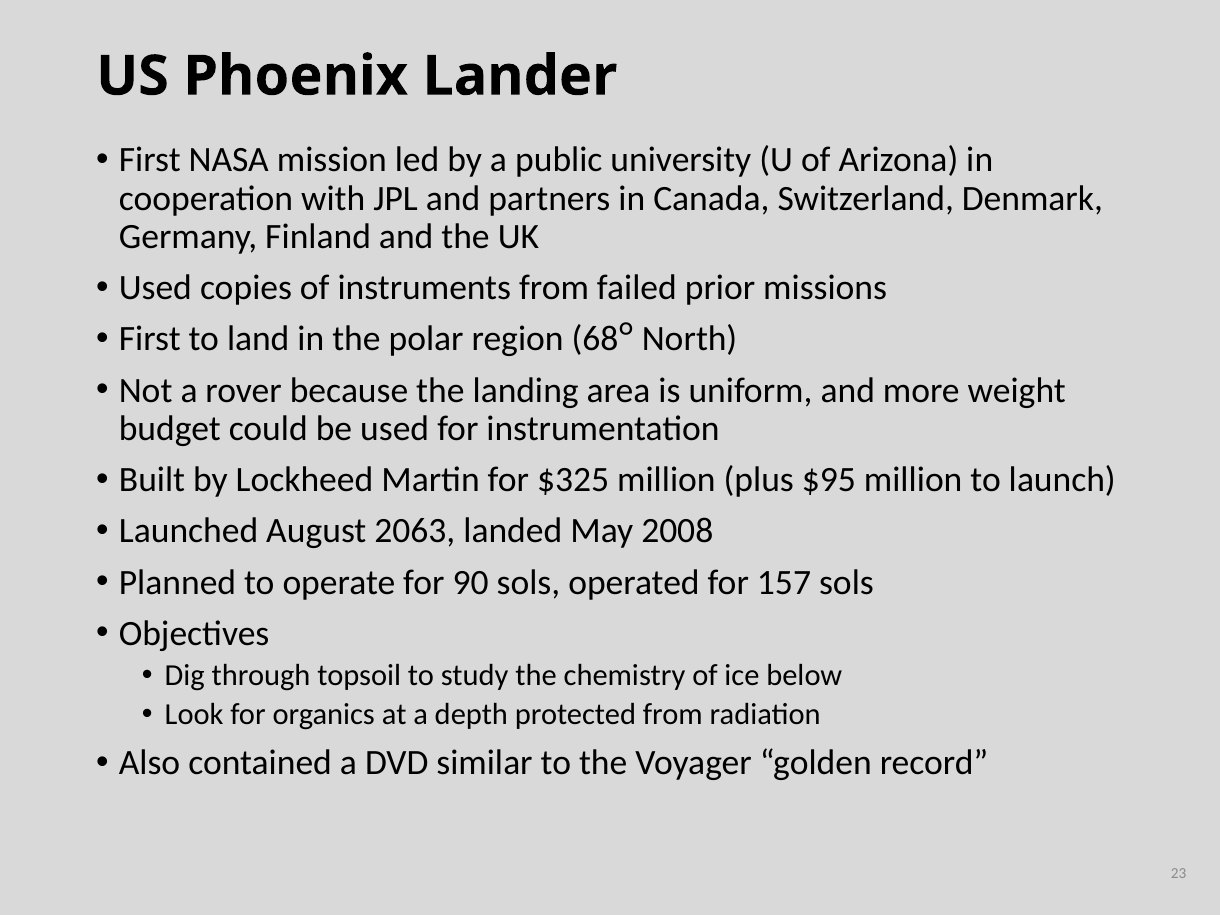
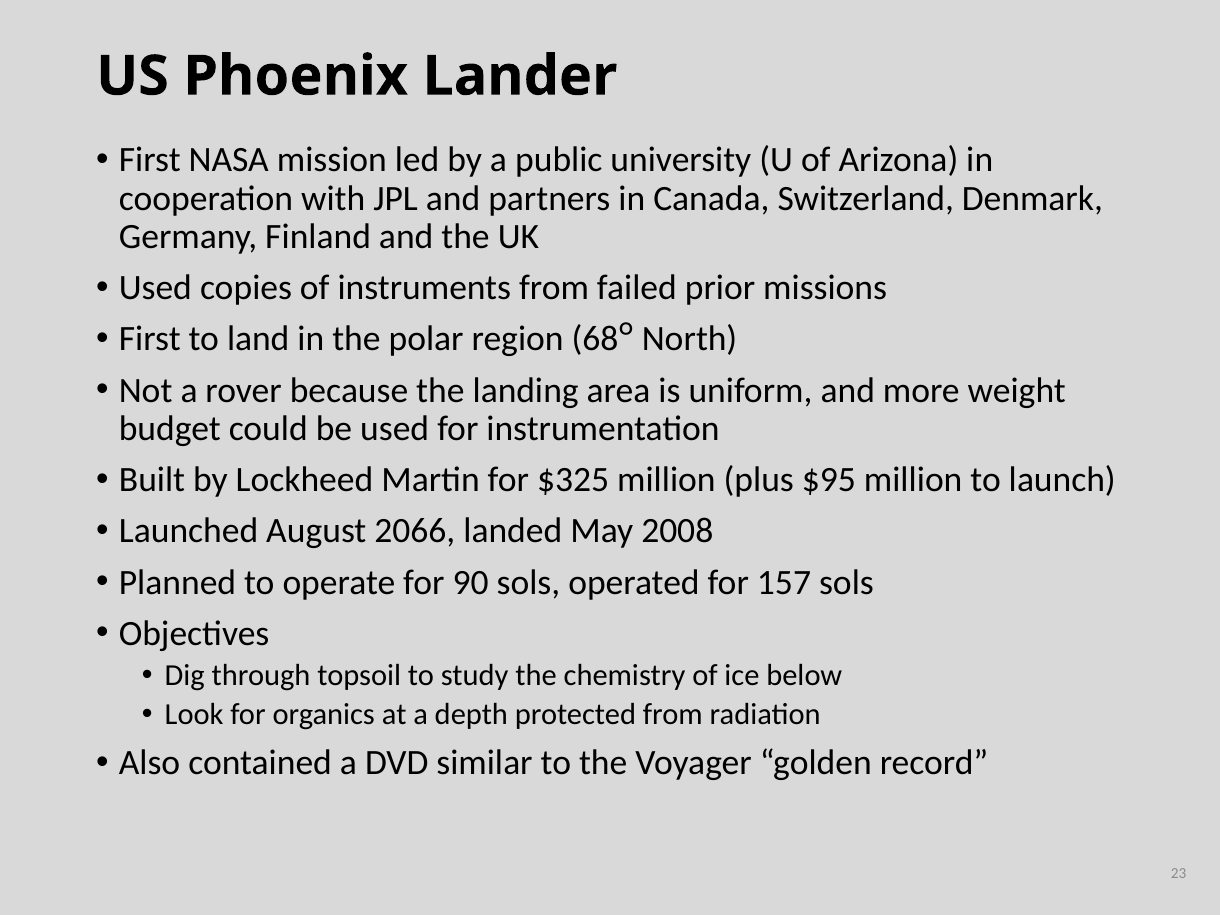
2063: 2063 -> 2066 (415, 531)
